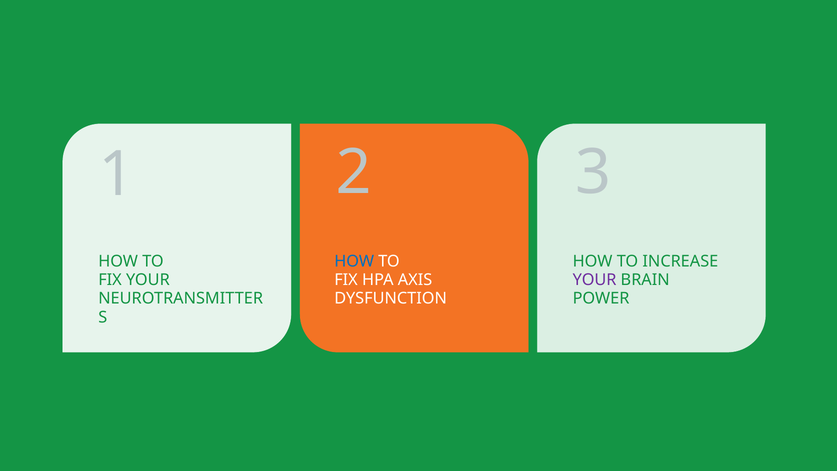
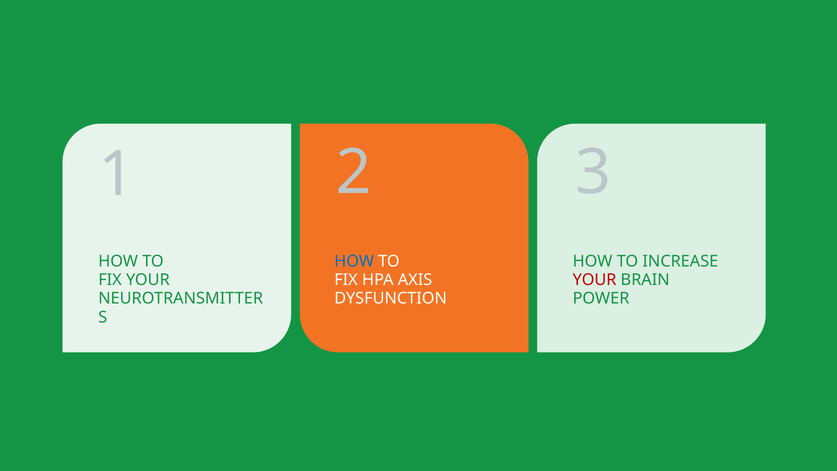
YOUR colour: purple -> red (595, 280)
